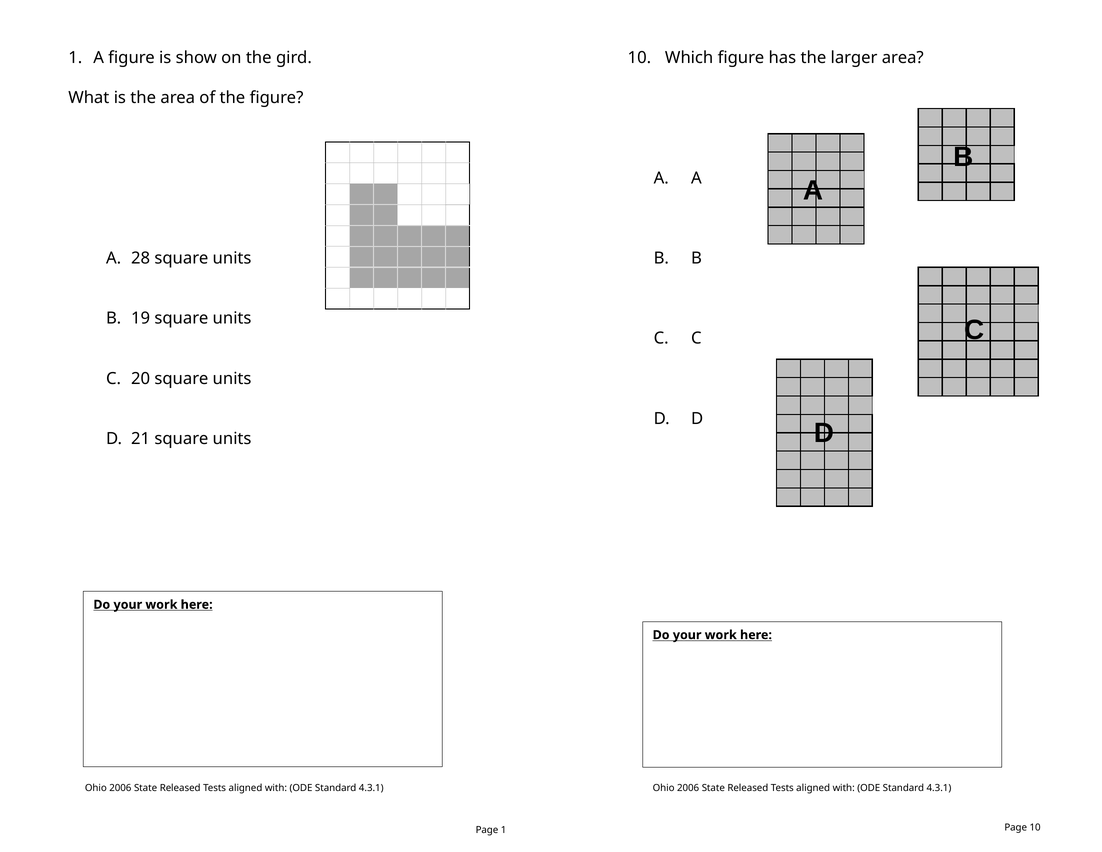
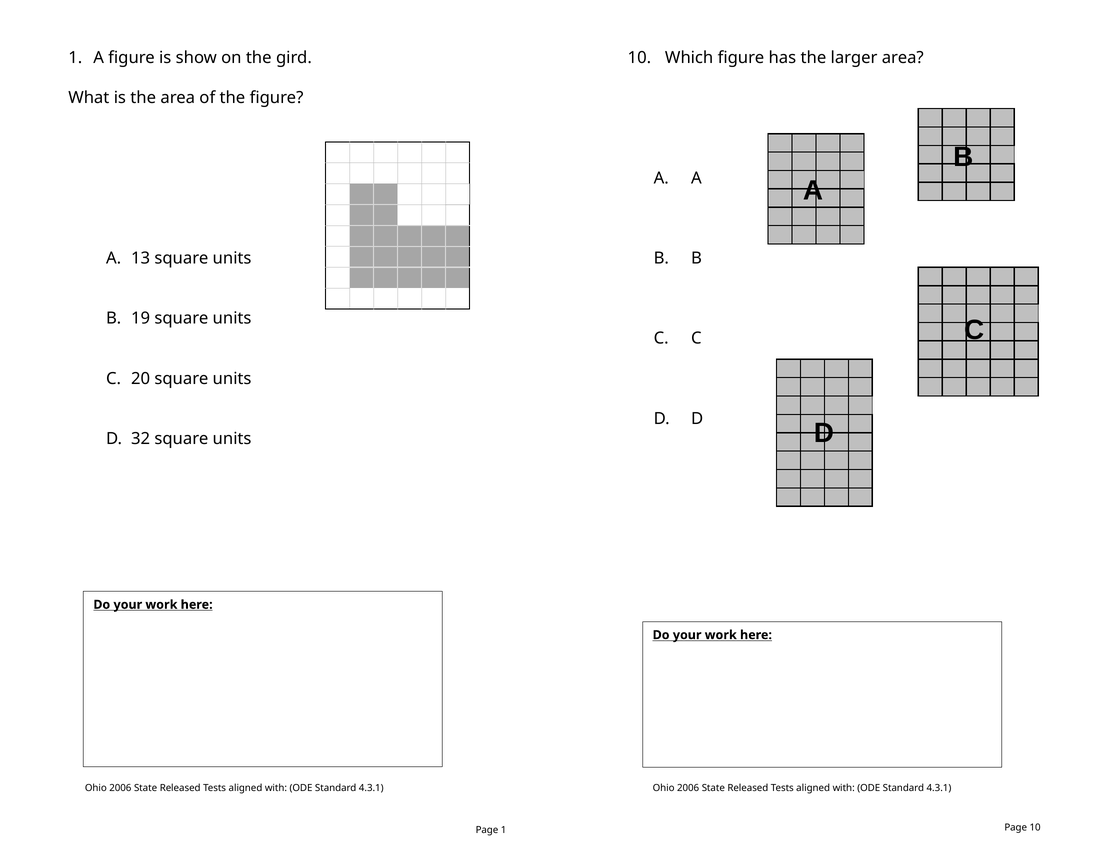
28: 28 -> 13 (141, 258)
21: 21 -> 32 (141, 438)
